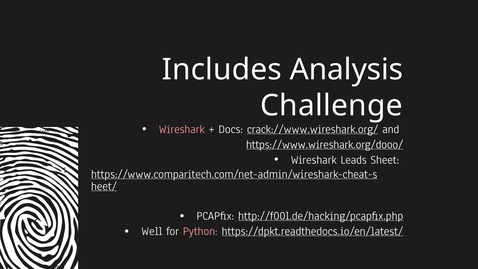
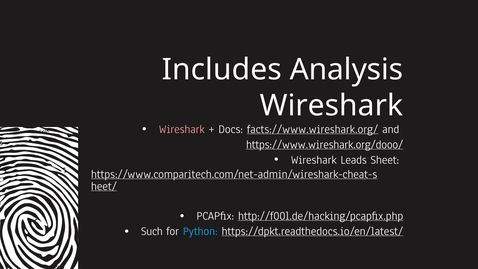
Challenge: Challenge -> Wireshark (331, 106)
crack://www.wireshark.org/: crack://www.wireshark.org/ -> facts://www.wireshark.org/ (313, 129)
Well: Well -> Such (152, 231)
Python colour: pink -> light blue (200, 231)
